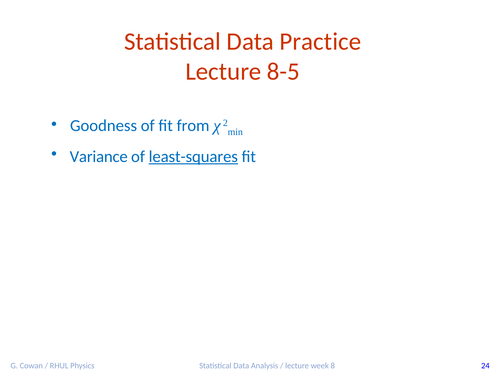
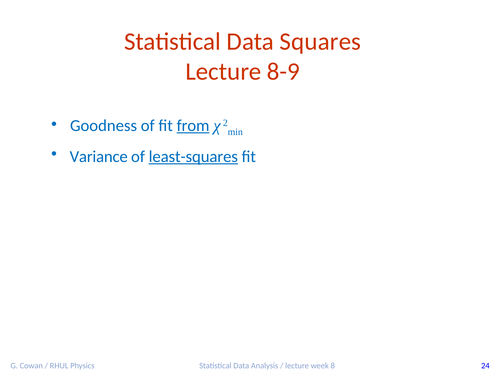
Practice: Practice -> Squares (320, 41)
8-5: 8-5 -> 8-9 (283, 71)
from underline: none -> present (193, 126)
